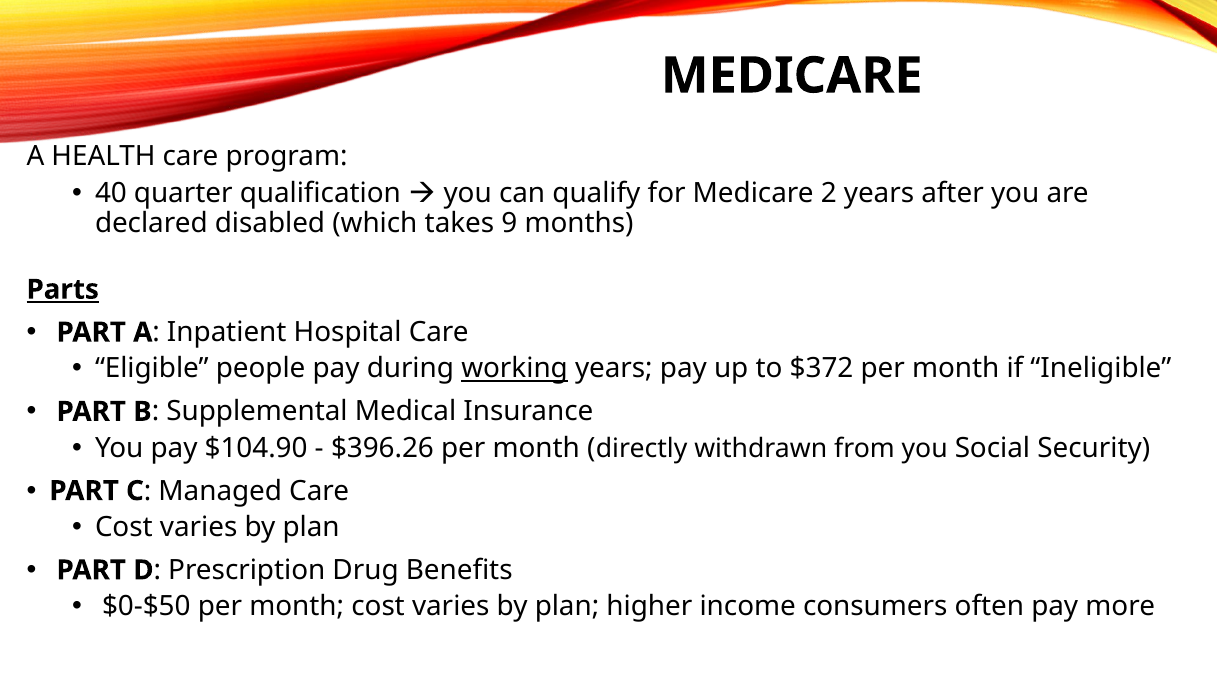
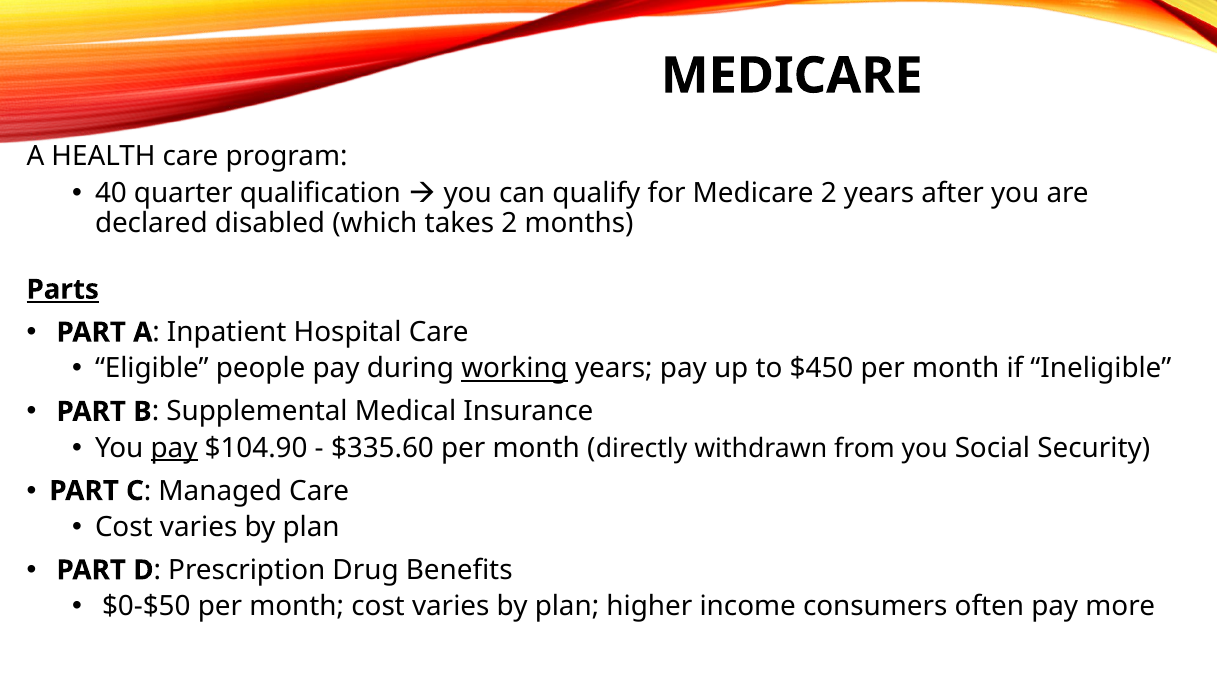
takes 9: 9 -> 2 (509, 223)
$372: $372 -> $450 (822, 369)
pay underline: none -> present (174, 448)
$396.26: $396.26 -> $335.60 (382, 448)
